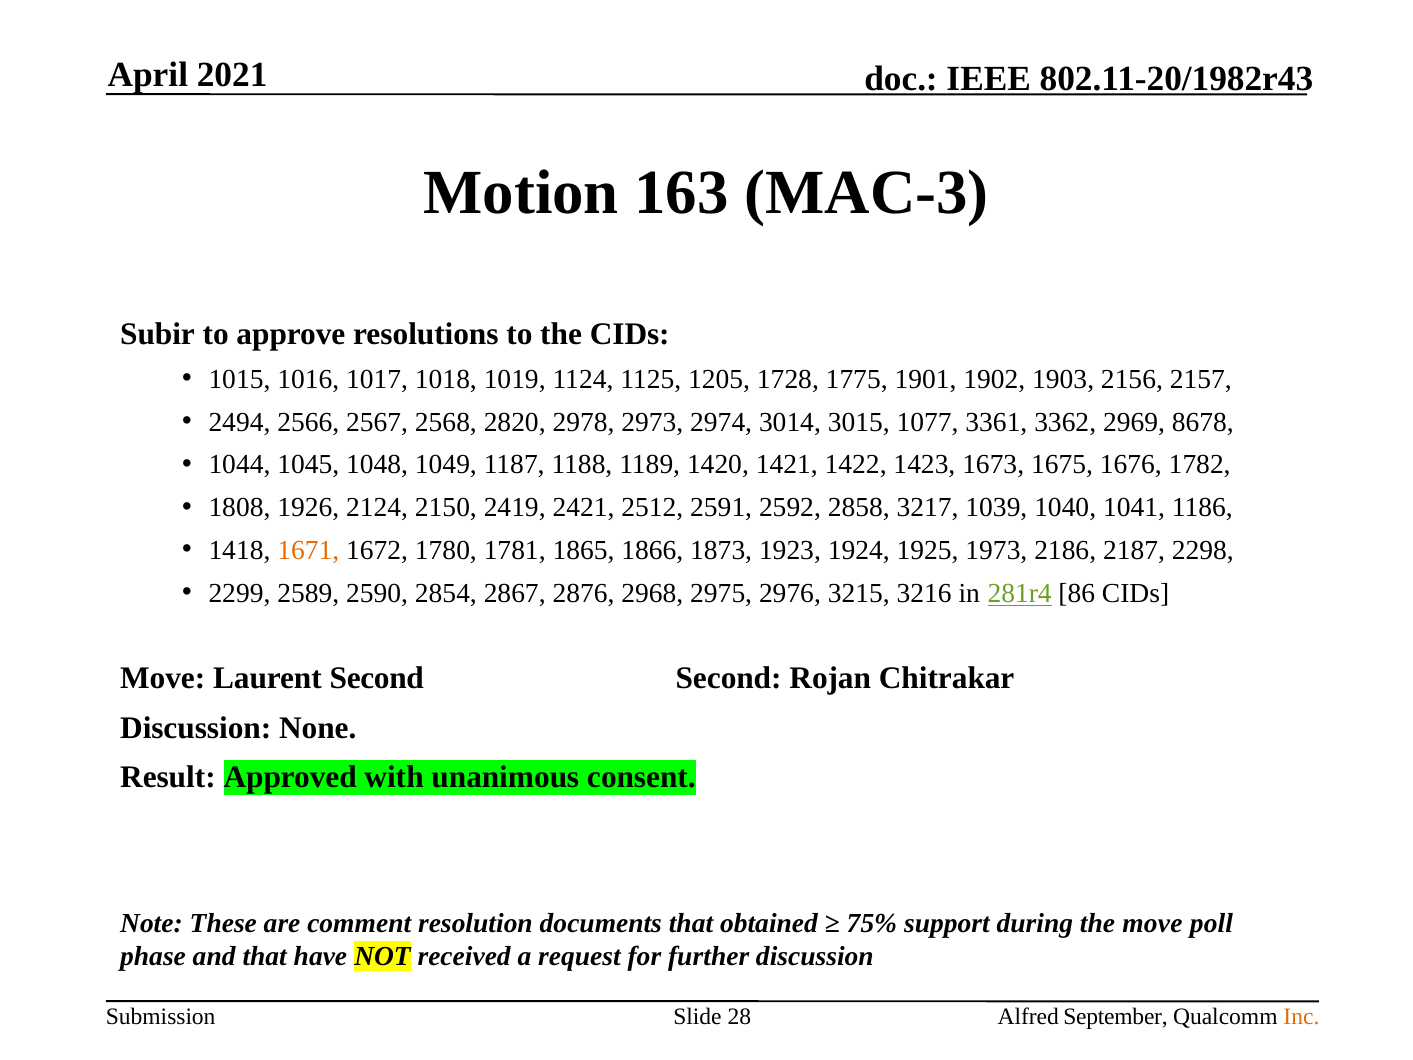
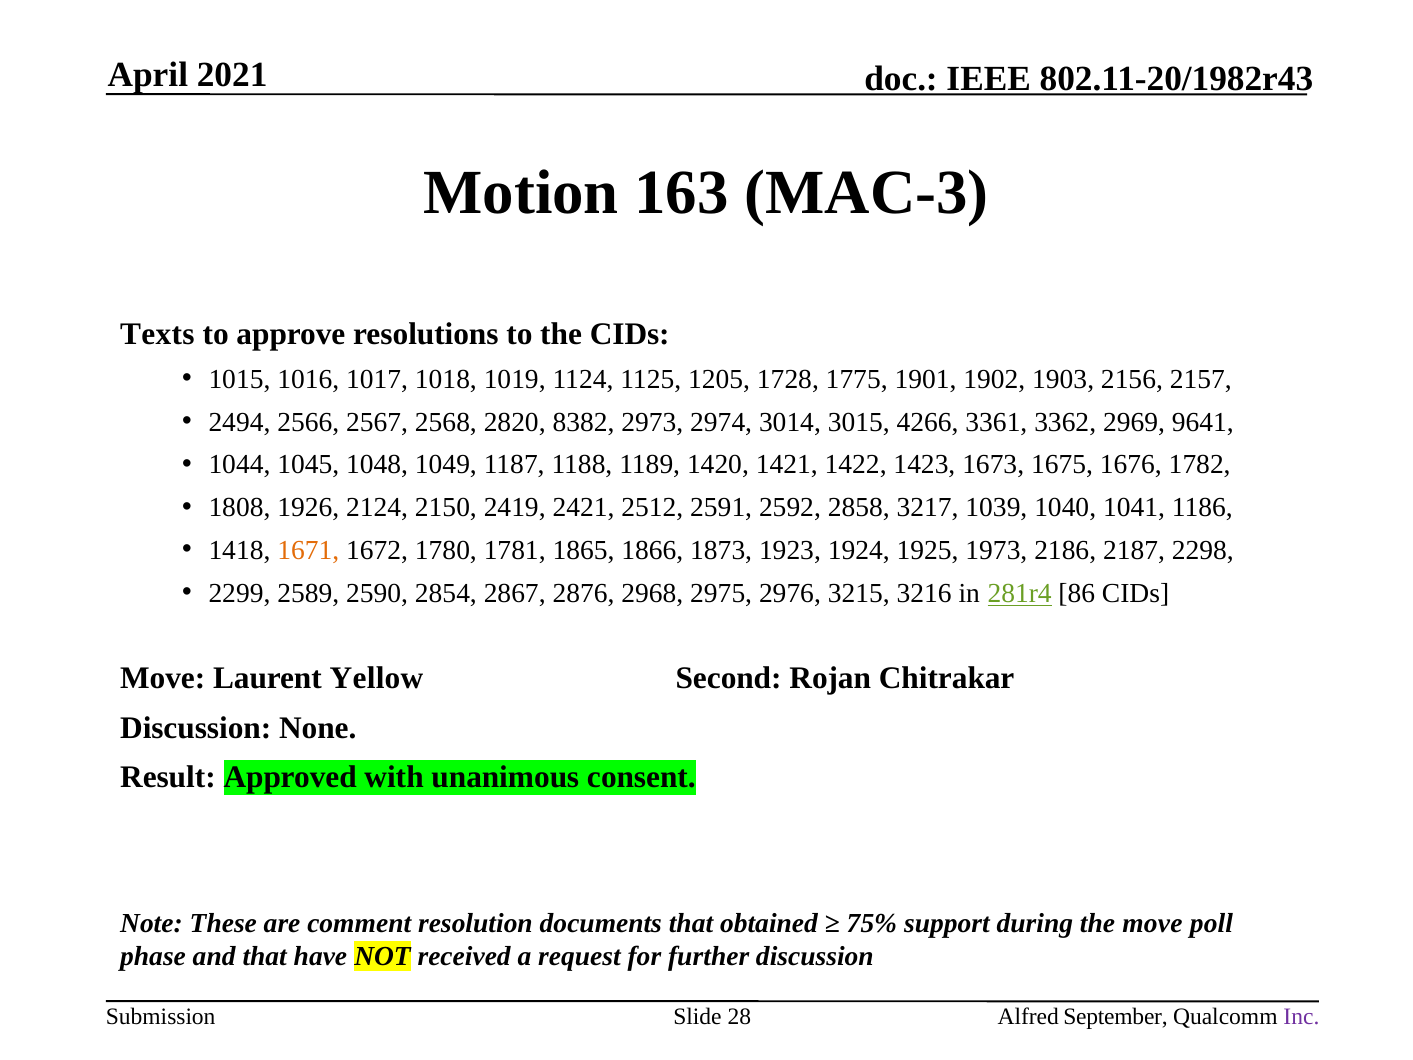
Subir: Subir -> Texts (157, 334)
2978: 2978 -> 8382 (583, 422)
1077: 1077 -> 4266 (928, 422)
8678: 8678 -> 9641 (1203, 422)
Laurent Second: Second -> Yellow (377, 678)
Inc colour: orange -> purple (1301, 1016)
